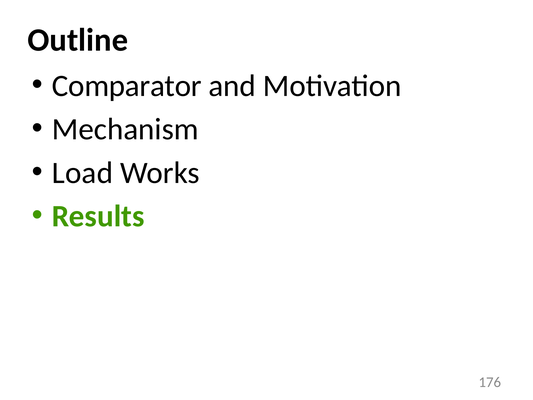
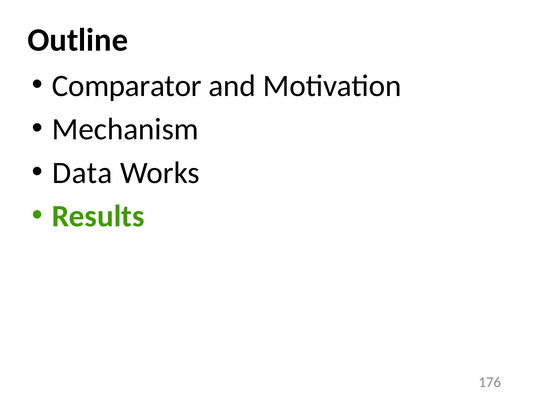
Load: Load -> Data (82, 173)
